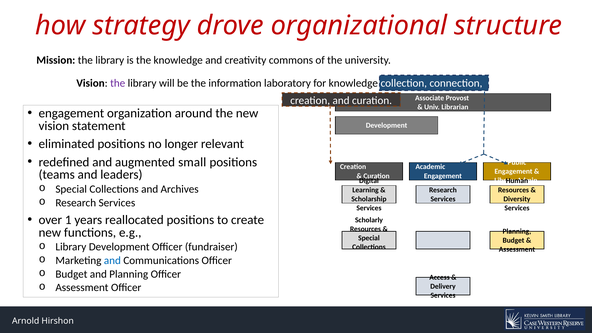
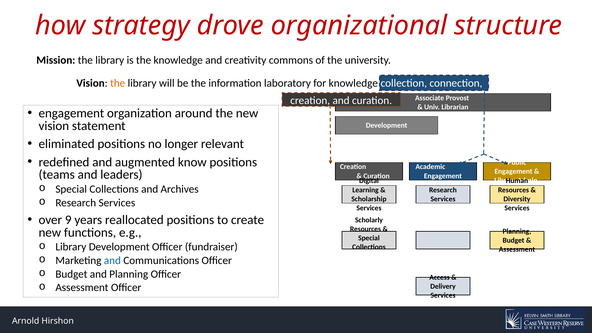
the colour: purple -> orange (118, 83)
small: small -> know (192, 162)
1: 1 -> 9 (68, 220)
